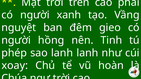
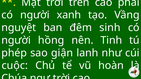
gieo: gieo -> sinh (110, 28)
sao lanh: lanh -> giận (62, 53)
xoay: xoay -> cuộc (15, 66)
